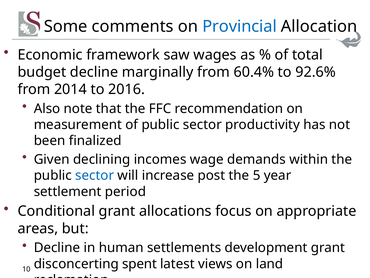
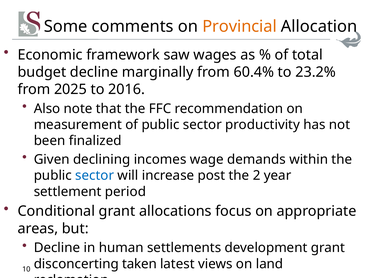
Provincial colour: blue -> orange (240, 26)
92.6%: 92.6% -> 23.2% (316, 72)
2014: 2014 -> 2025 (70, 89)
5: 5 -> 2 (257, 175)
spent: spent -> taken (140, 263)
